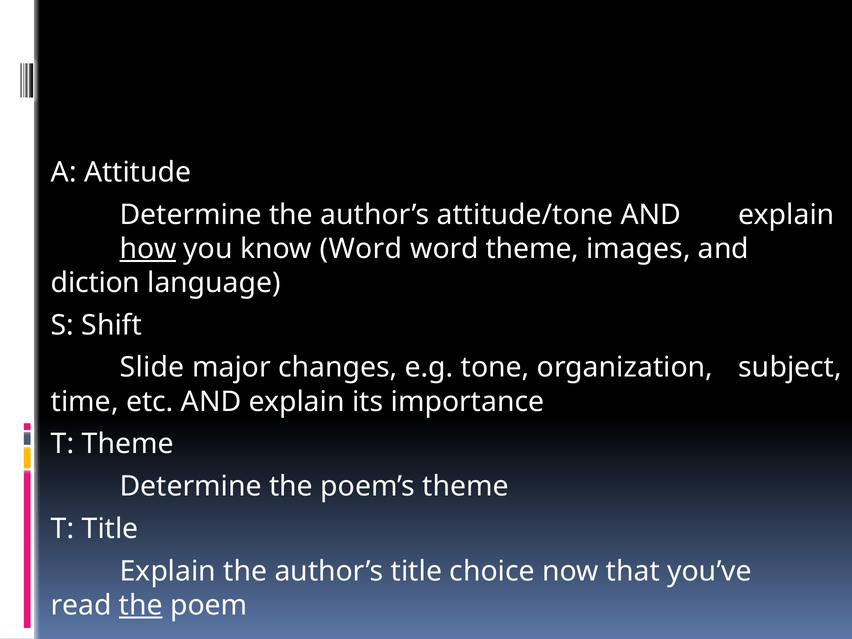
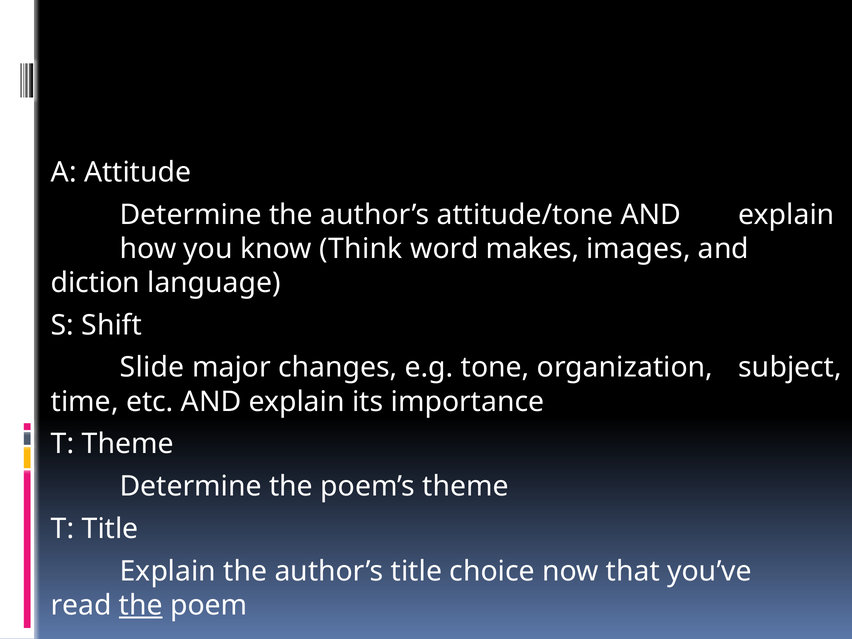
how underline: present -> none (148, 249)
know Word: Word -> Think (361, 249)
word theme: theme -> makes (532, 249)
